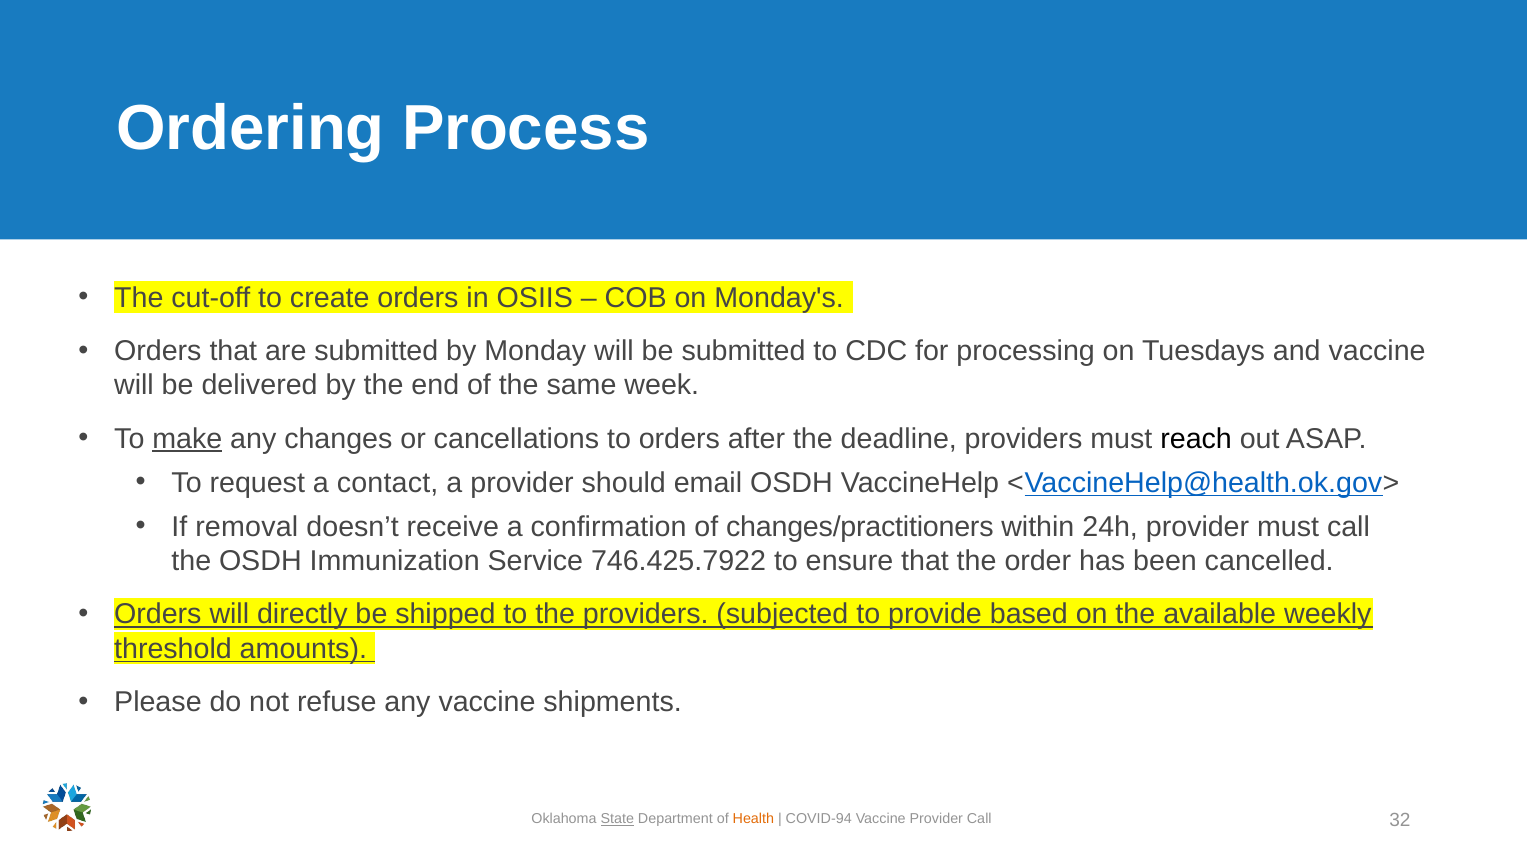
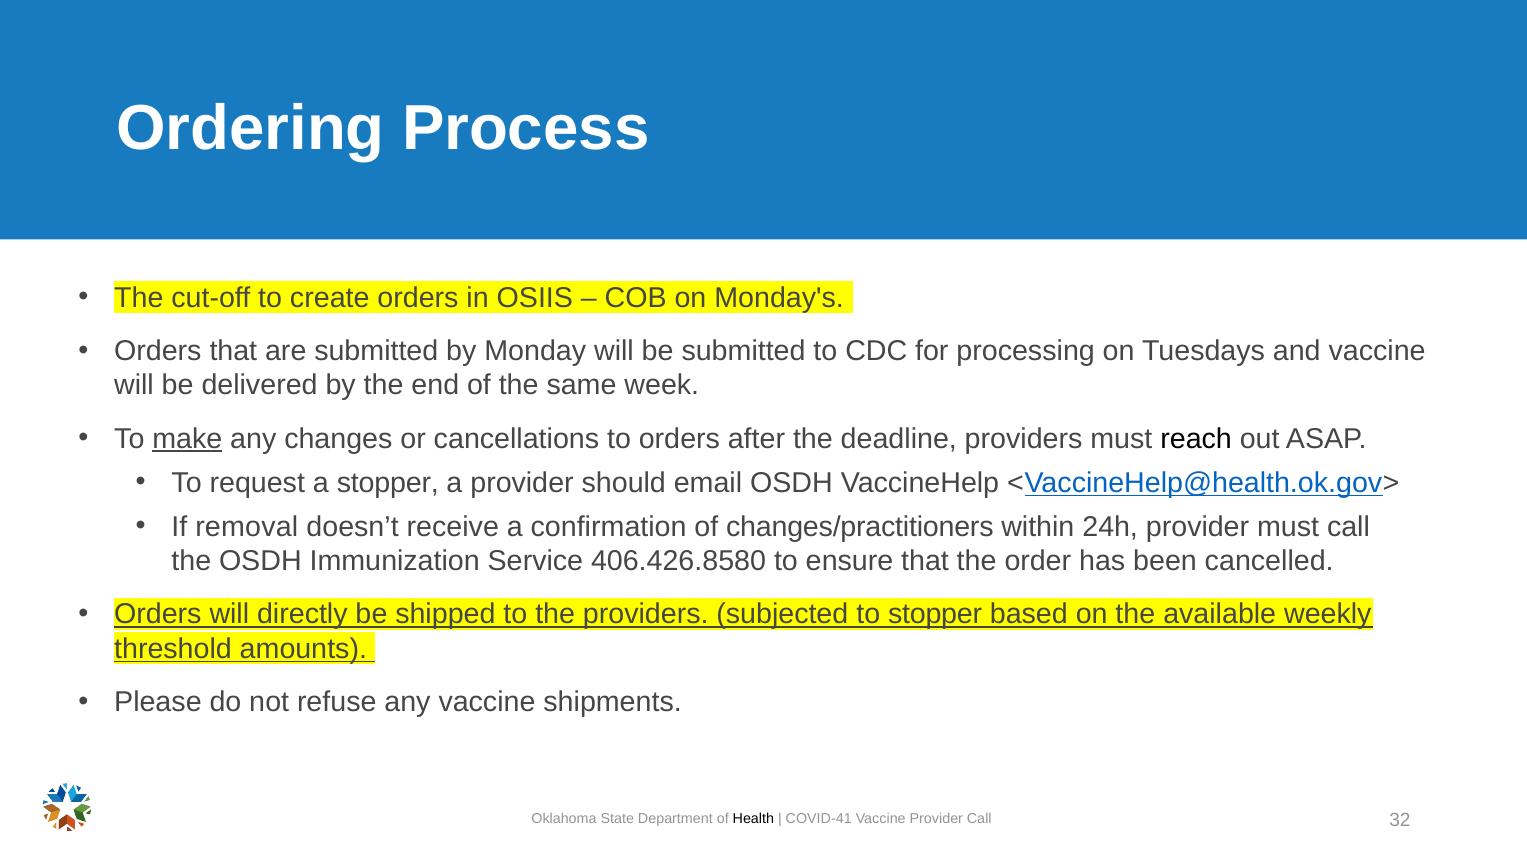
a contact: contact -> stopper (388, 483)
746.425.7922: 746.425.7922 -> 406.426.8580 (678, 561)
to provide: provide -> stopper (935, 614)
State underline: present -> none (617, 819)
Health colour: orange -> black (753, 819)
COVID-94: COVID-94 -> COVID-41 (819, 819)
